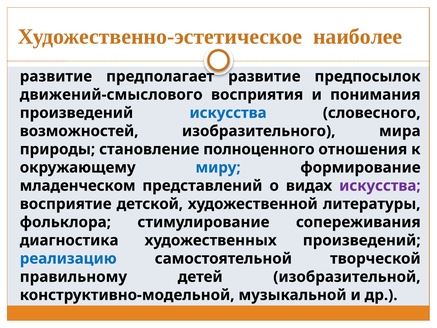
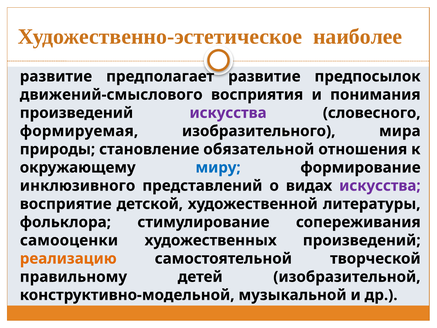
искусства colour: blue -> purple (228, 113)
возможностей: возможностей -> формируемая (79, 131)
полноценного: полноценного -> обязательной (259, 149)
младенческом: младенческом -> инклюзивного (78, 186)
диагностика: диагностика -> самооценки (69, 240)
реализацию colour: blue -> orange (68, 258)
